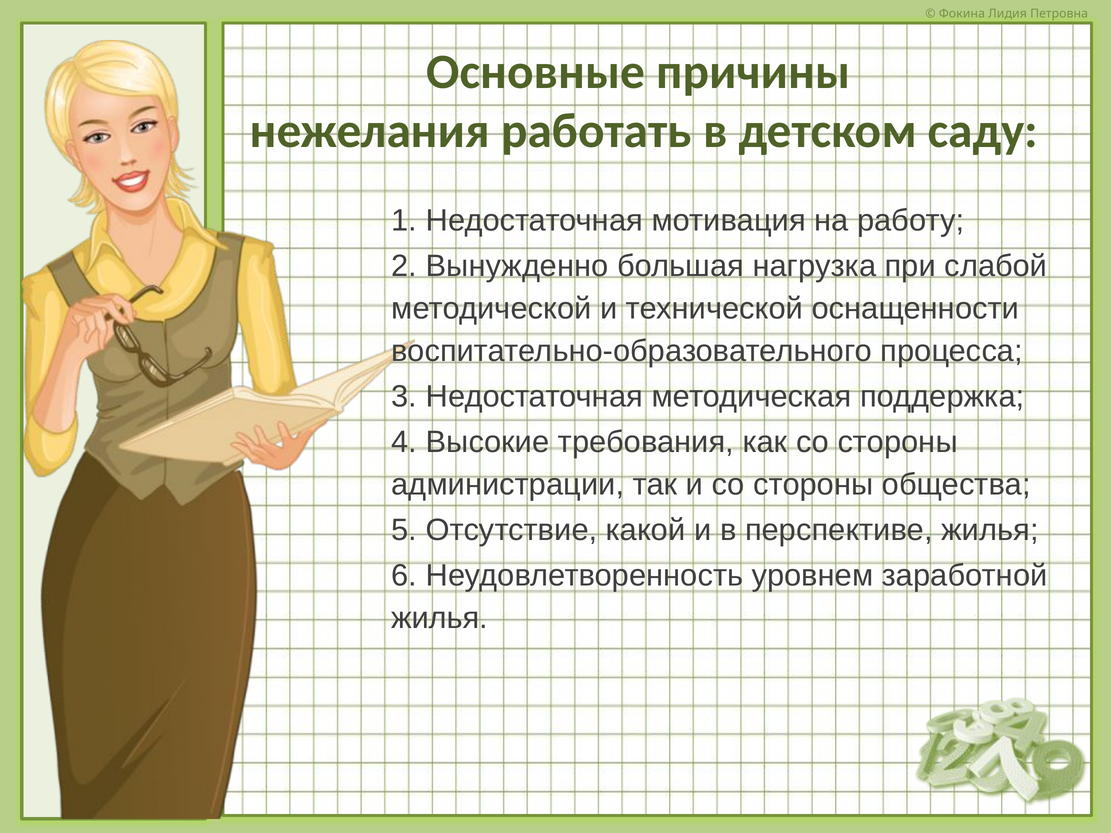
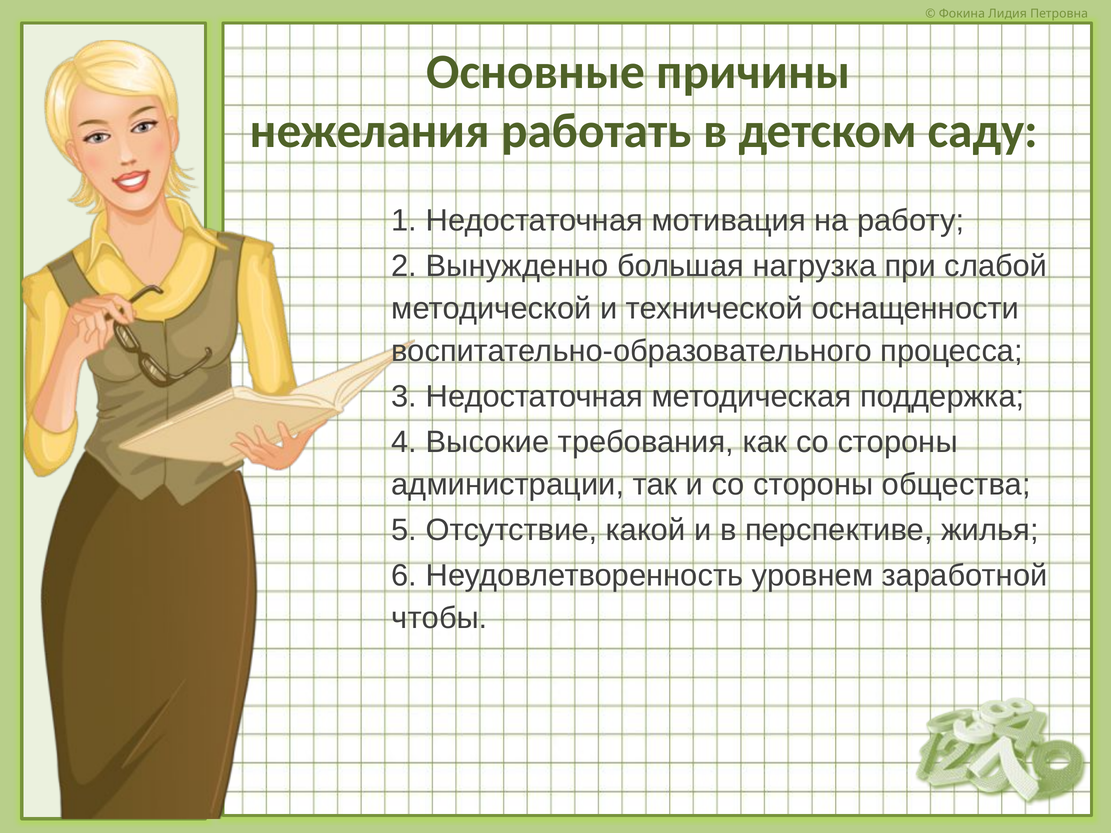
жилья: жилья -> чтобы (439, 618)
